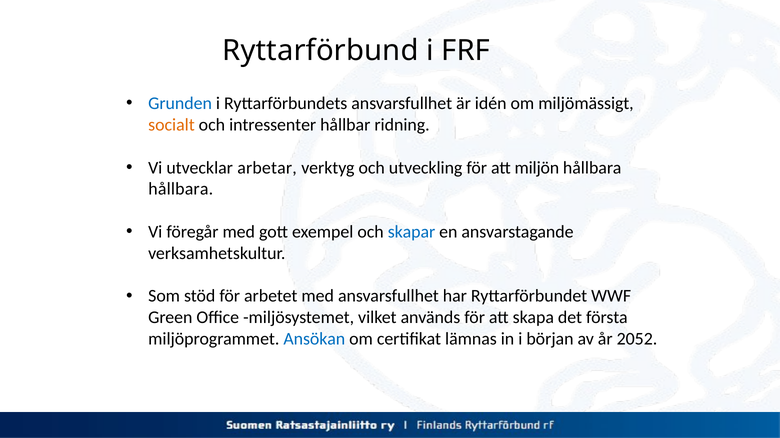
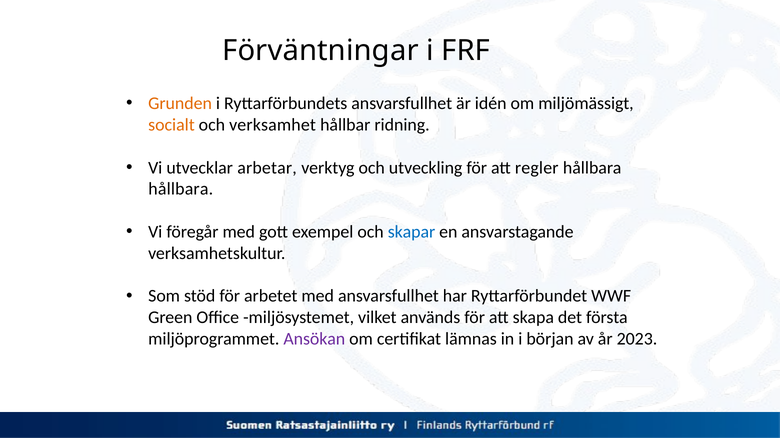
Ryttarförbund: Ryttarförbund -> Förväntningar (321, 51)
Grunden colour: blue -> orange (180, 104)
intressenter: intressenter -> verksamhet (273, 125)
miljön: miljön -> regler (537, 168)
Ansökan colour: blue -> purple (314, 339)
2052: 2052 -> 2023 (637, 339)
